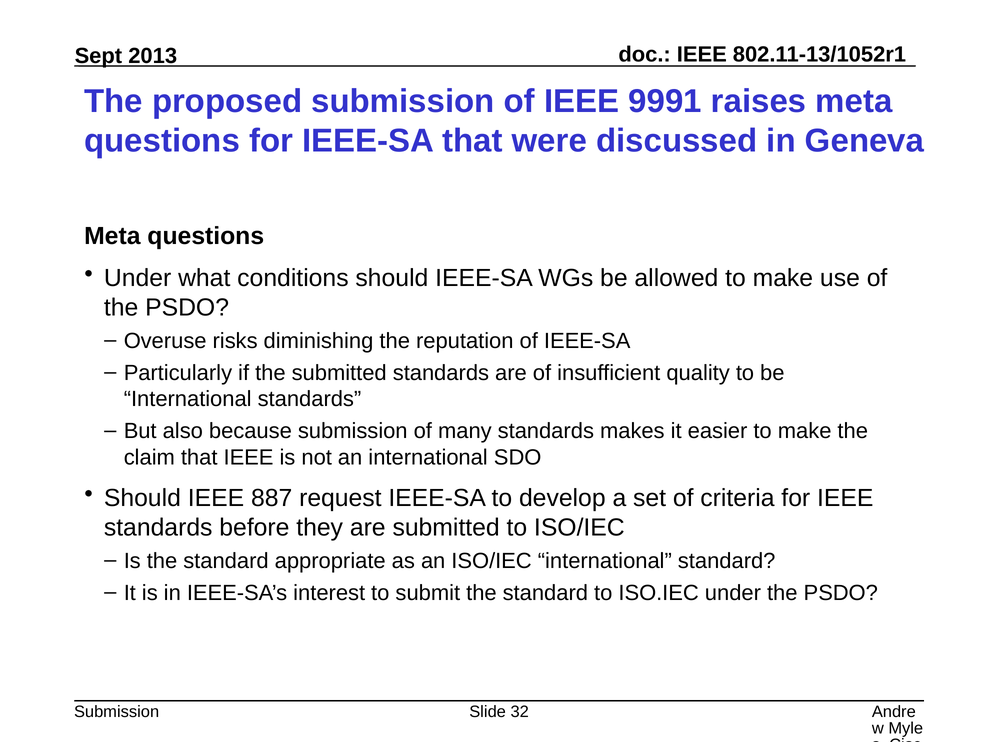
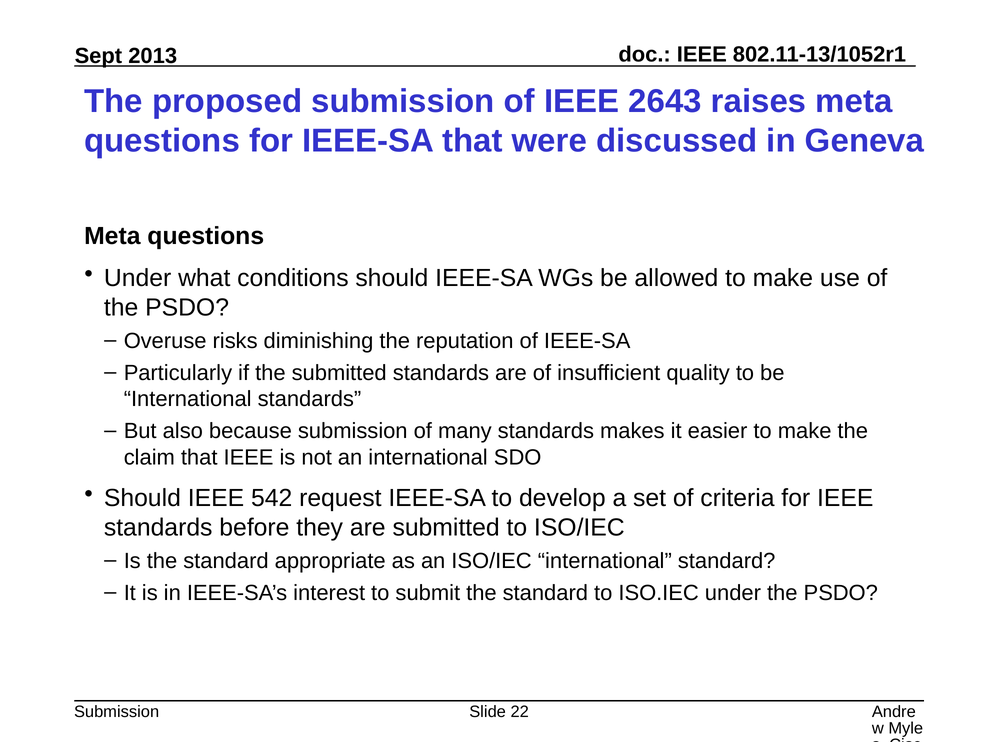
9991: 9991 -> 2643 (665, 101)
887: 887 -> 542 (272, 498)
32: 32 -> 22 (520, 712)
